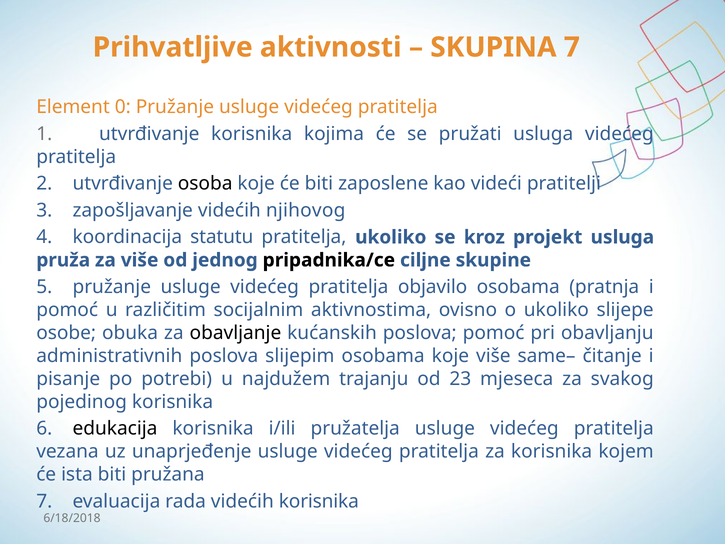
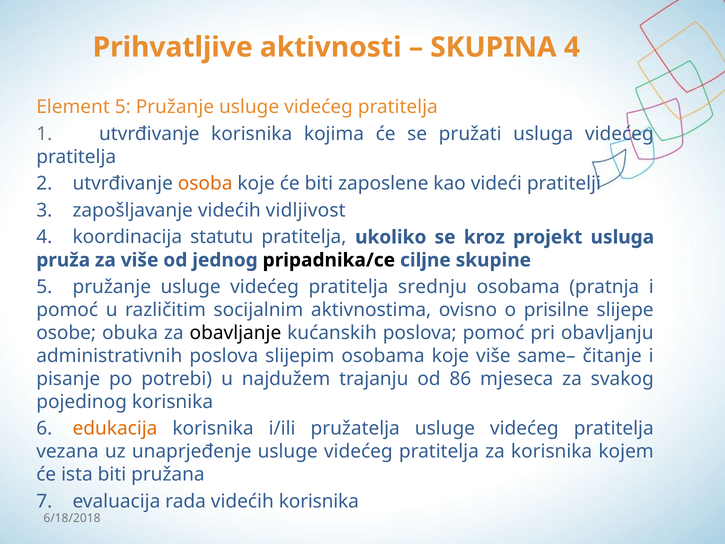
SKUPINA 7: 7 -> 4 (572, 47)
Element 0: 0 -> 5 (123, 107)
osoba colour: black -> orange (205, 184)
njihovog: njihovog -> vidljivost (306, 210)
objavilo: objavilo -> srednju (432, 287)
o ukoliko: ukoliko -> prisilne (556, 310)
23: 23 -> 86 (460, 379)
edukacija colour: black -> orange (115, 428)
